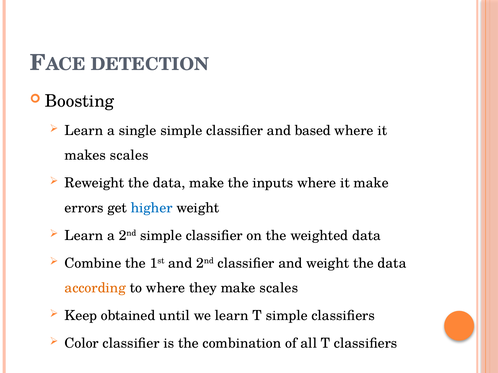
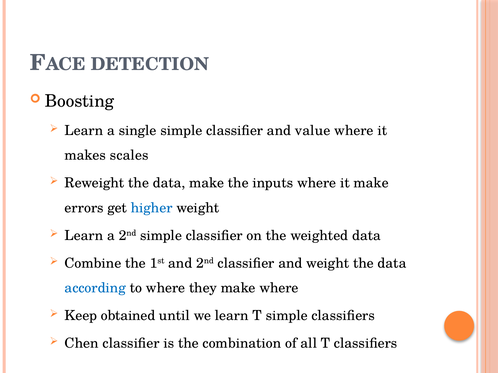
based: based -> value (313, 131)
according colour: orange -> blue (95, 288)
make scales: scales -> where (279, 288)
Color: Color -> Chen (82, 344)
